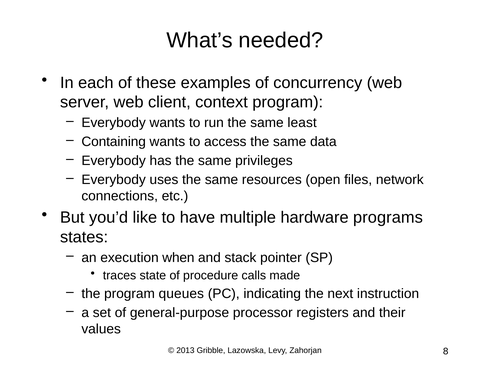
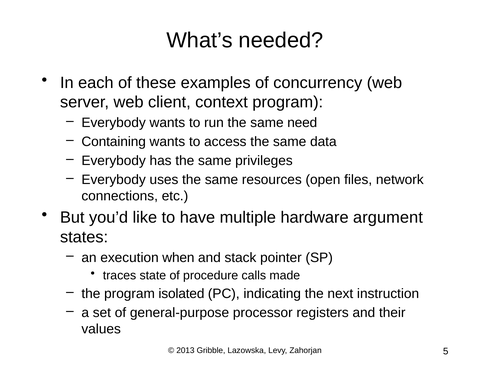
least: least -> need (302, 123)
programs: programs -> argument (388, 218)
queues: queues -> isolated (181, 294)
8: 8 -> 5 (446, 352)
